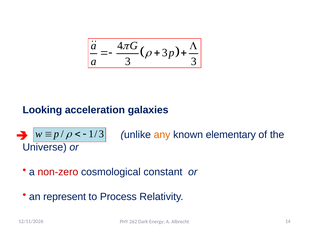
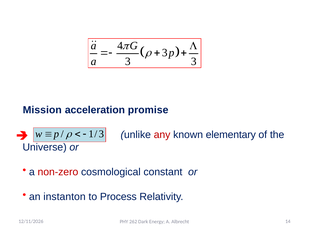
Looking: Looking -> Mission (42, 110)
galaxies: galaxies -> promise (148, 110)
any colour: orange -> red (162, 135)
represent: represent -> instanton (64, 196)
